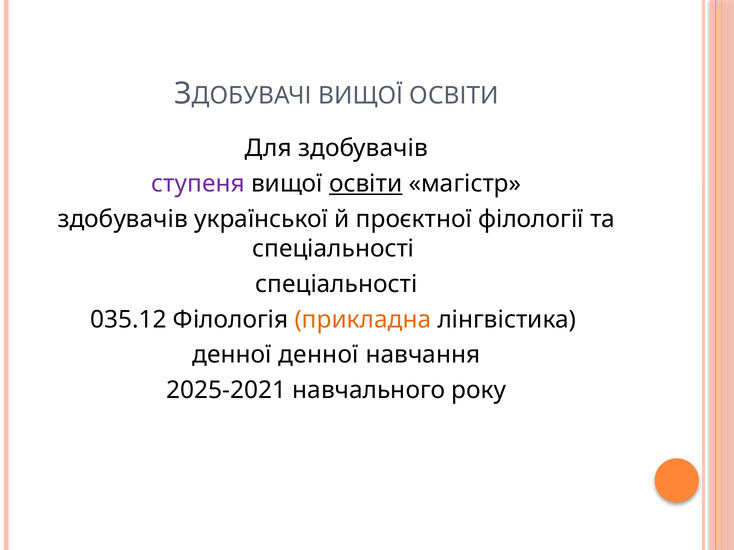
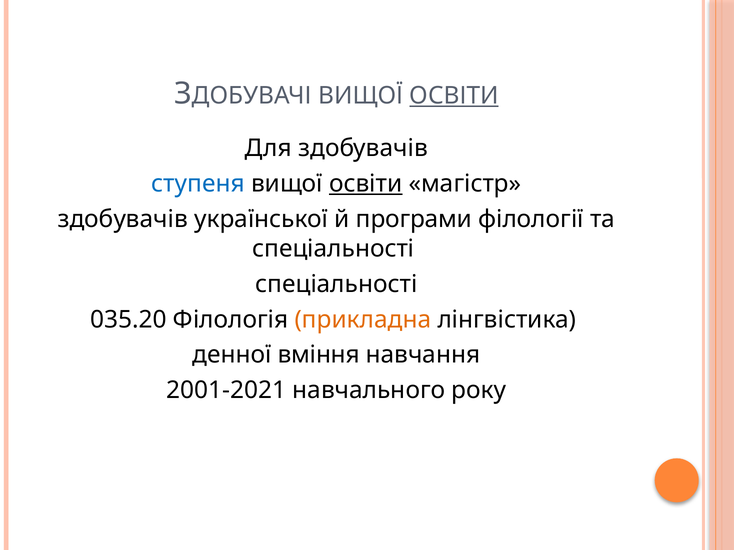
ОСВІТИ underline: none -> present (454, 96)
ступеня colour: purple -> blue (198, 184)
проєктної: проєктної -> програми (414, 219)
035.12: 035.12 -> 035.20 (128, 320)
денної денної: денної -> вміння (319, 355)
2025-2021: 2025-2021 -> 2001-2021 (226, 391)
